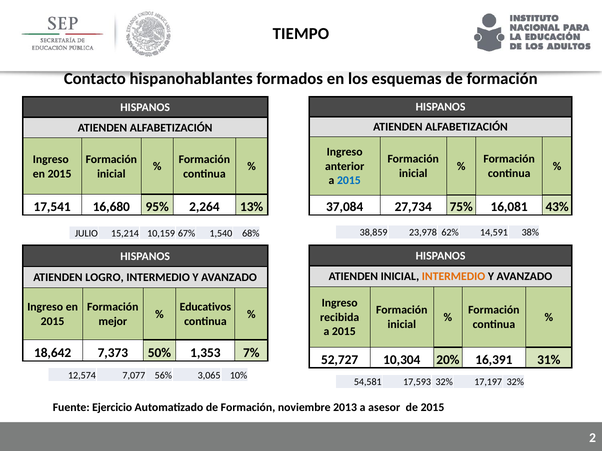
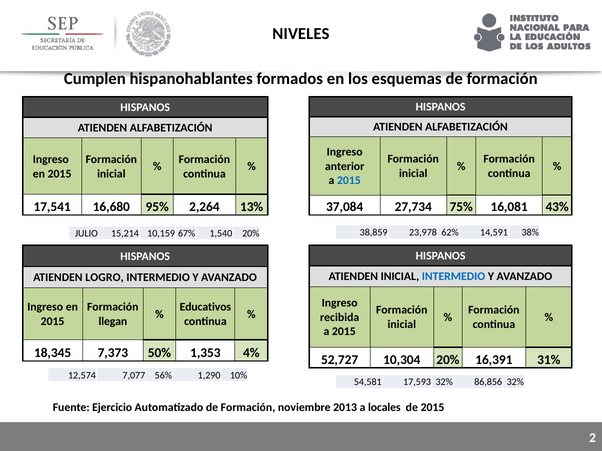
TIEMPO: TIEMPO -> NIVELES (301, 34)
Contacto: Contacto -> Cumplen (95, 79)
1,540 68%: 68% -> 20% (251, 234)
INTERMEDIO colour: orange -> blue (454, 277)
mejor: mejor -> llegan (113, 322)
18,642: 18,642 -> 18,345 (53, 353)
7%: 7% -> 4% (251, 353)
3,065: 3,065 -> 1,290 (209, 376)
17,197: 17,197 -> 86,856 (488, 383)
asesor: asesor -> locales (384, 408)
